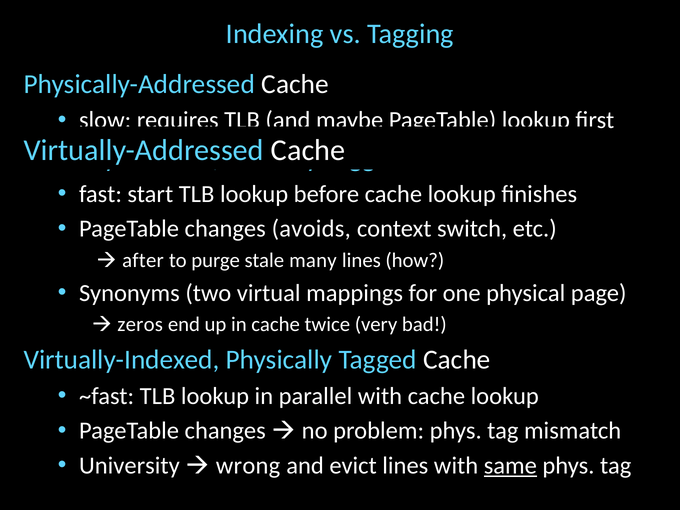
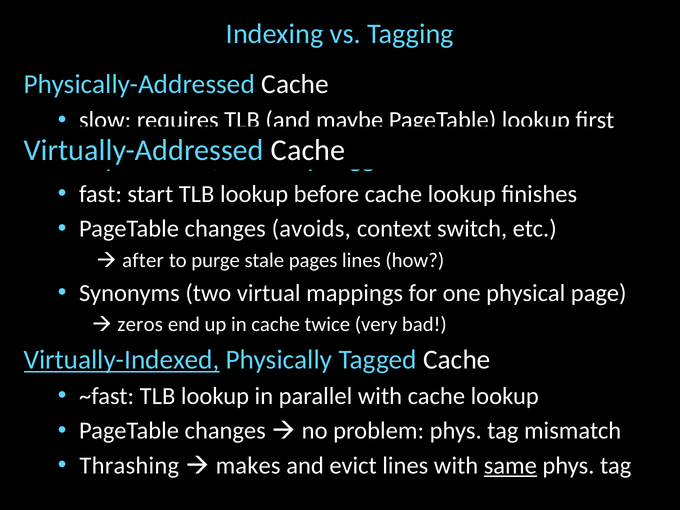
many: many -> pages (313, 260)
Virtually-Indexed underline: none -> present (122, 360)
University: University -> Thrashing (129, 466)
wrong: wrong -> makes (248, 466)
